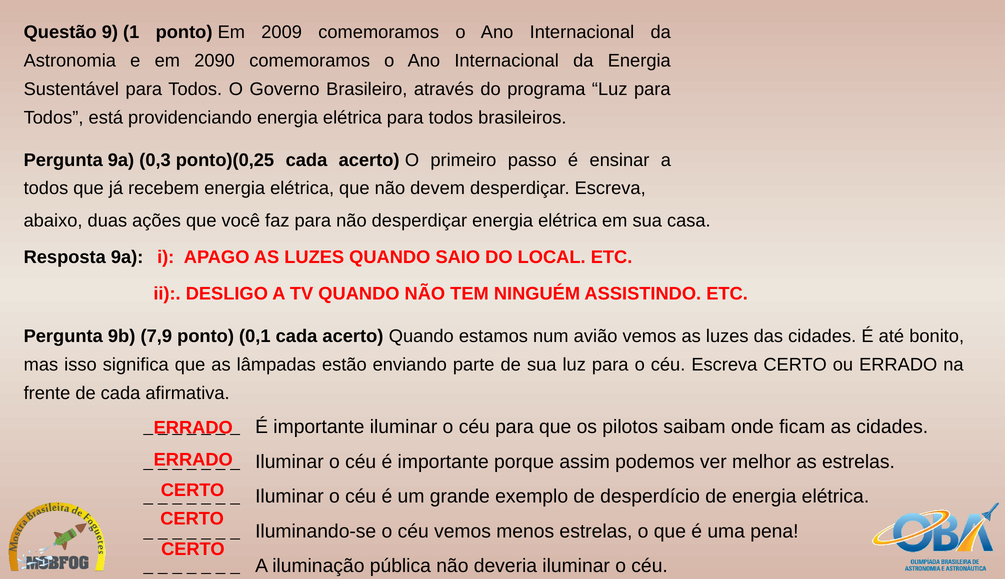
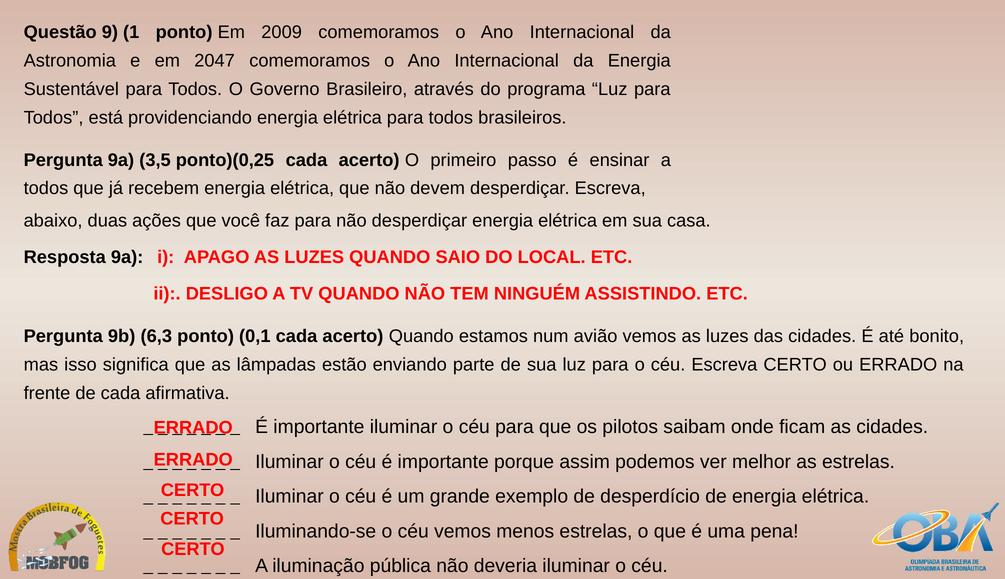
2090: 2090 -> 2047 (215, 61)
0,3: 0,3 -> 3,5 (155, 160)
7,9: 7,9 -> 6,3 (156, 336)
